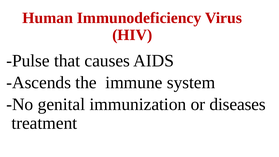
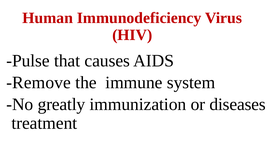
Ascends: Ascends -> Remove (39, 83)
genital: genital -> greatly (61, 104)
